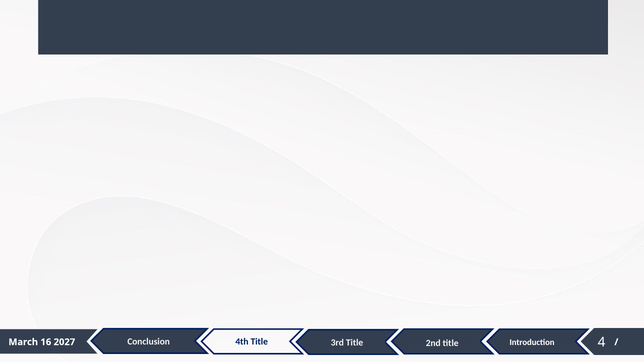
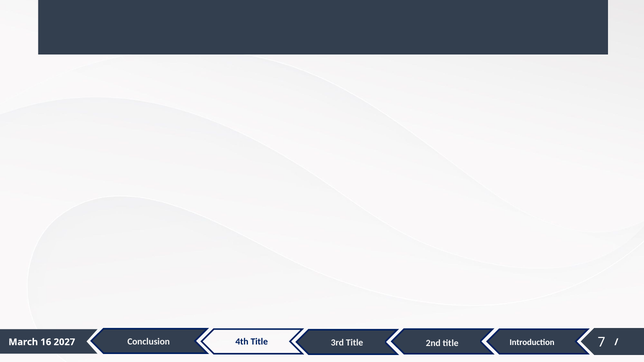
4: 4 -> 7 (602, 343)
